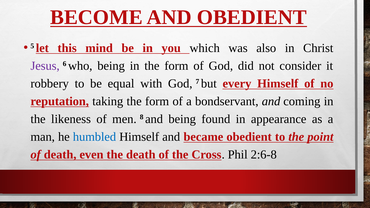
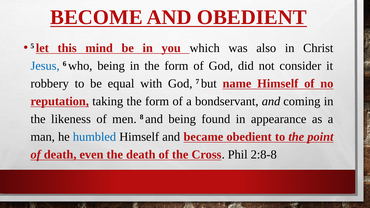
Jesus colour: purple -> blue (45, 66)
every: every -> name (237, 84)
2:6-8: 2:6-8 -> 2:8-8 (264, 155)
